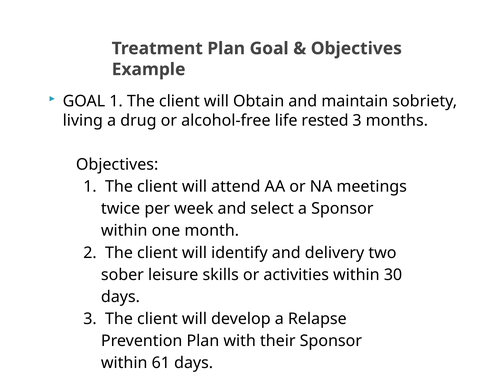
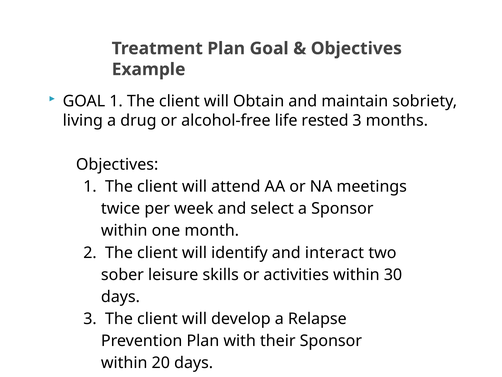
delivery: delivery -> interact (334, 252)
61: 61 -> 20 (161, 362)
